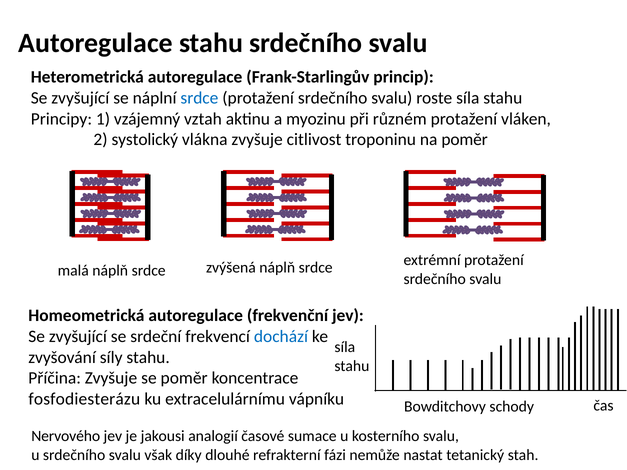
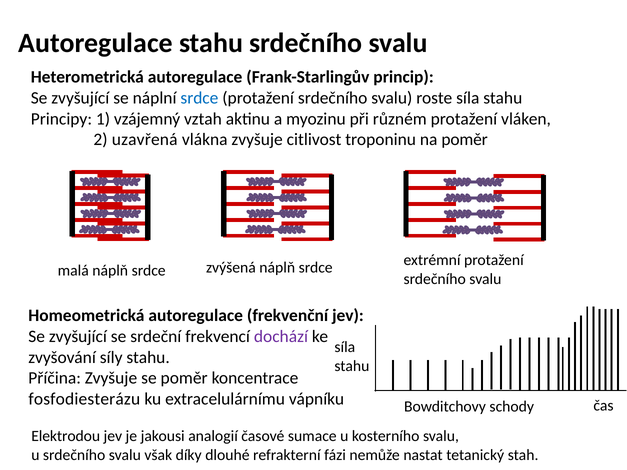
systolický: systolický -> uzavřená (145, 140)
dochází colour: blue -> purple (281, 337)
Nervového: Nervového -> Elektrodou (66, 436)
